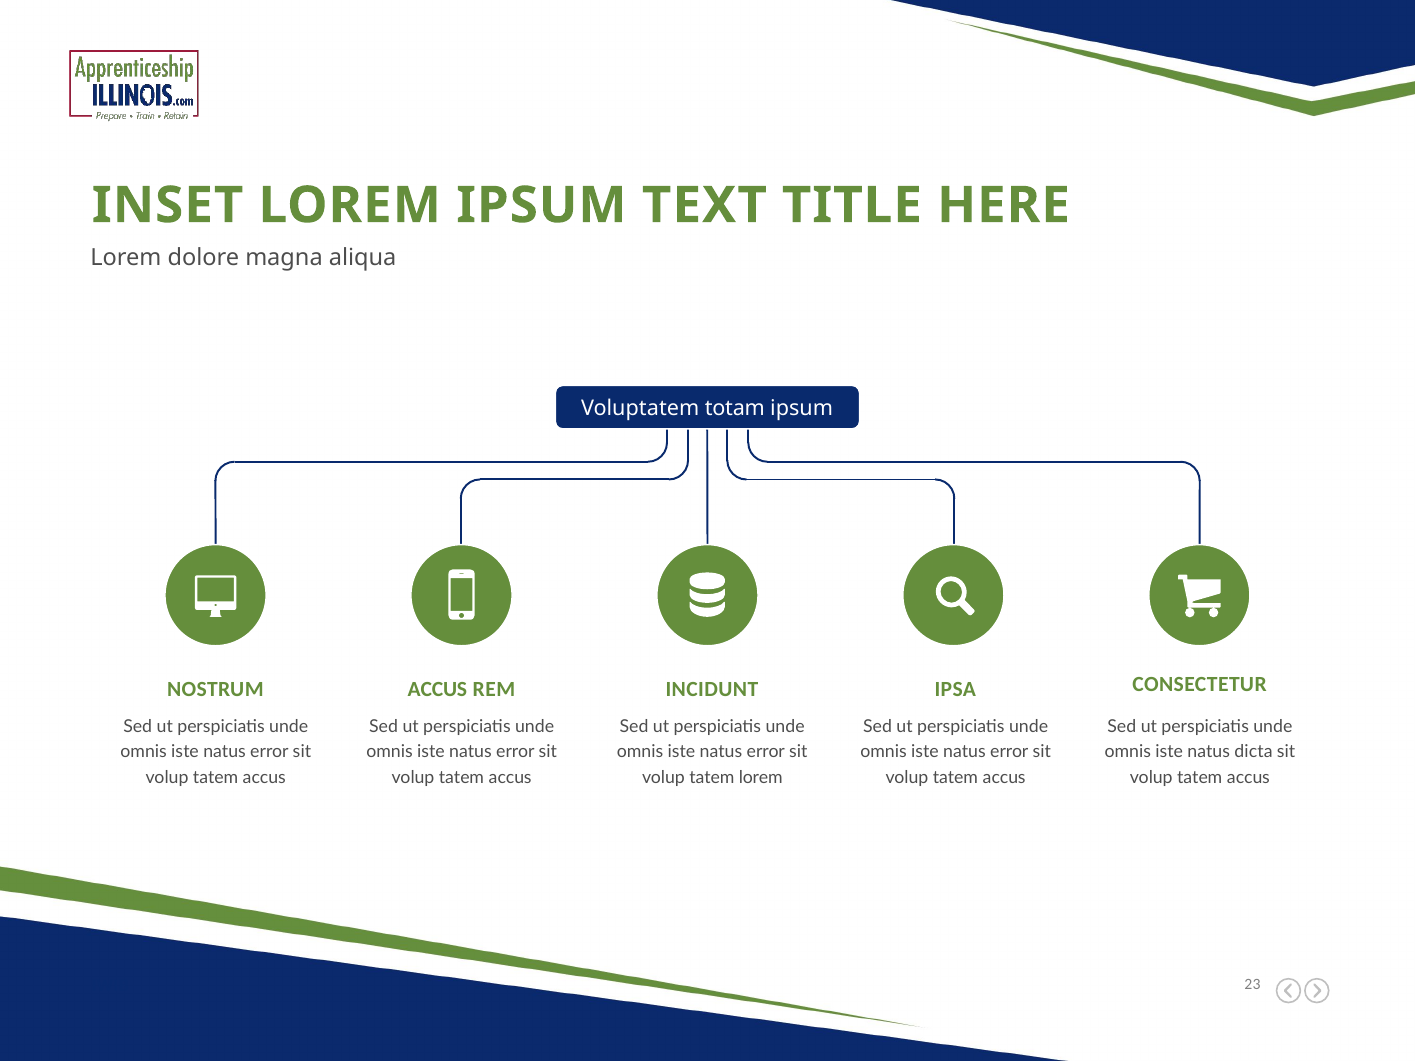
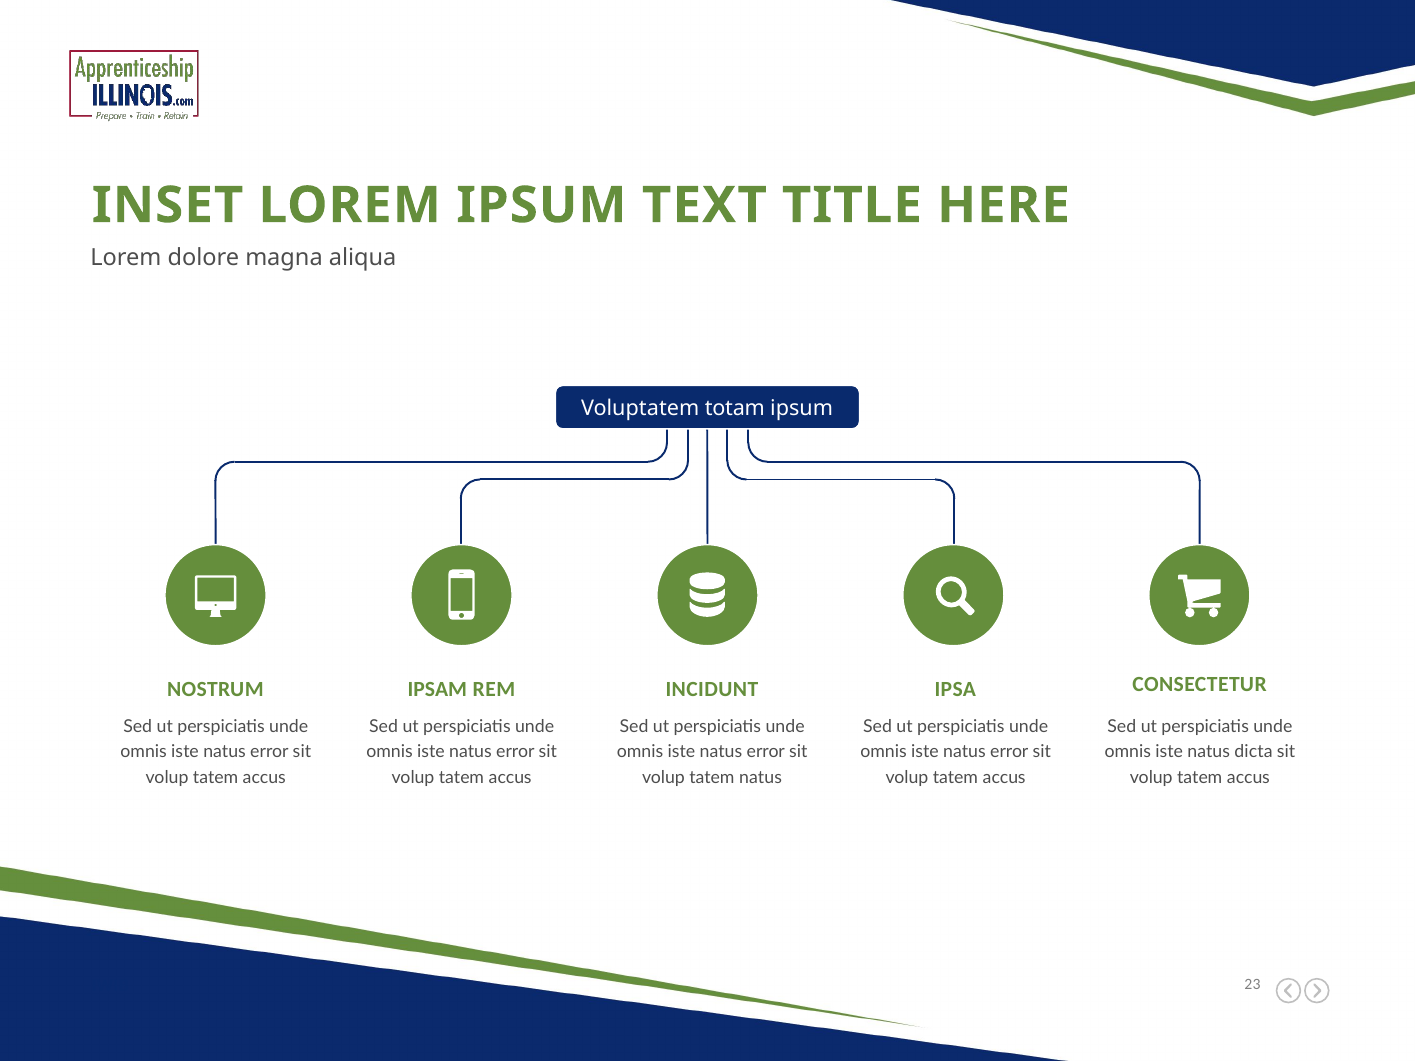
ACCUS: ACCUS -> IPSAM (437, 689)
tatem lorem: lorem -> natus (761, 778)
